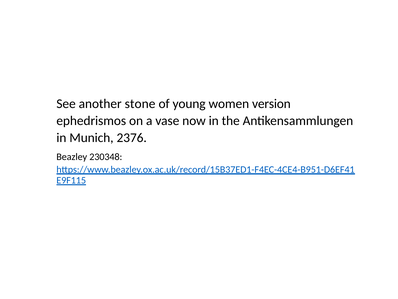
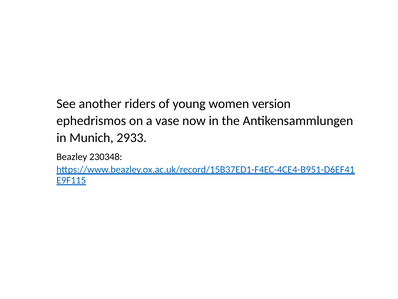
stone: stone -> riders (140, 103)
2376: 2376 -> 2933 (132, 138)
